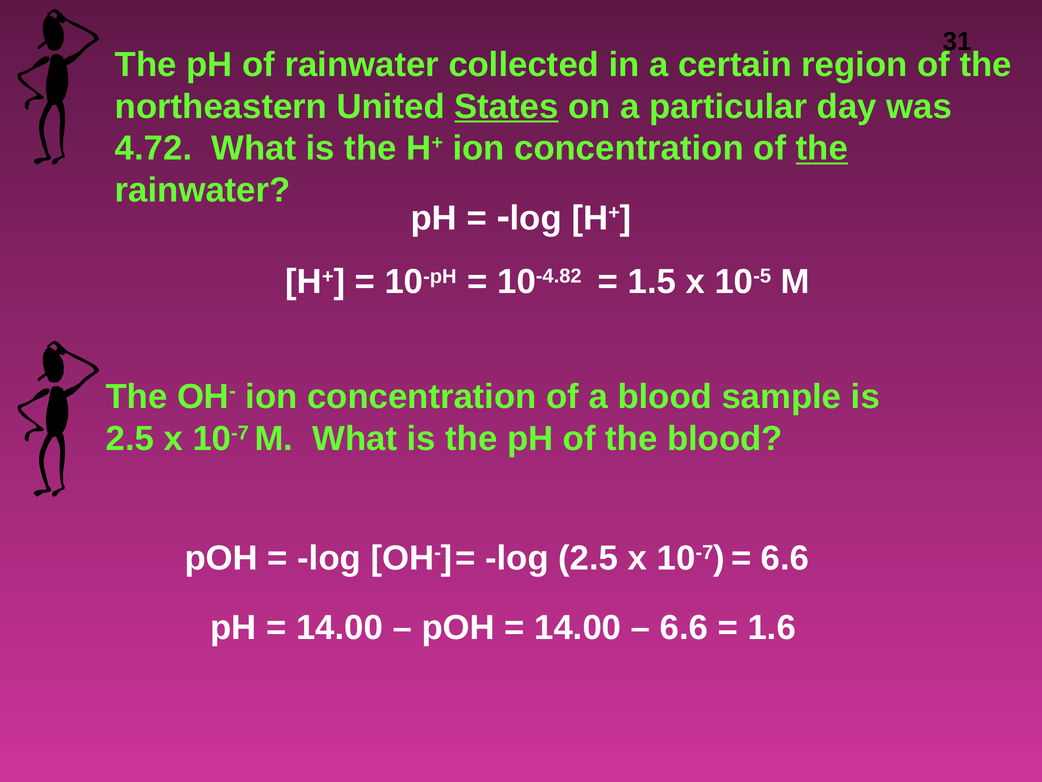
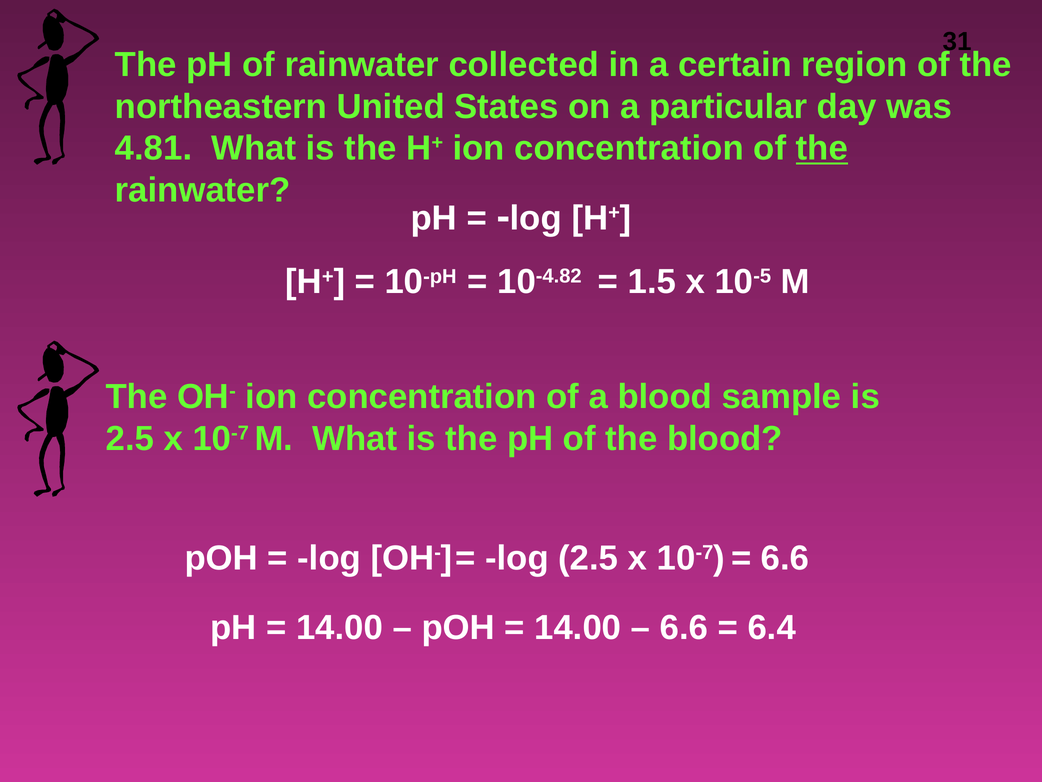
States underline: present -> none (506, 107)
4.72: 4.72 -> 4.81 (154, 148)
1.6: 1.6 -> 6.4 (772, 628)
